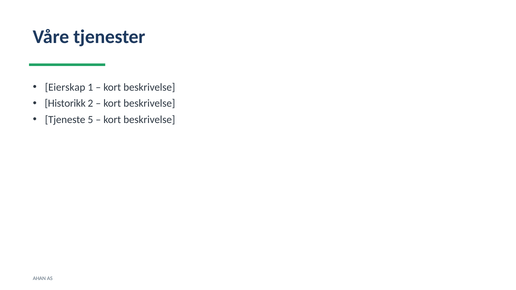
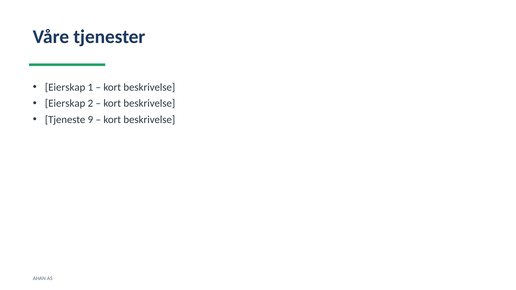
Historikk: Historikk -> Eierskap (65, 104)
5: 5 -> 9 (90, 120)
